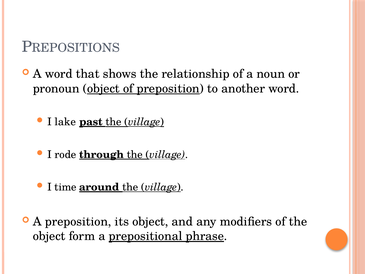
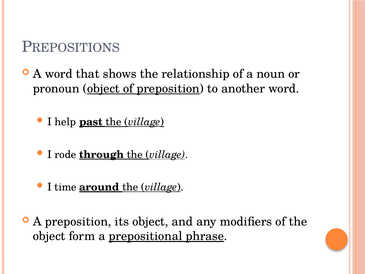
lake: lake -> help (65, 122)
